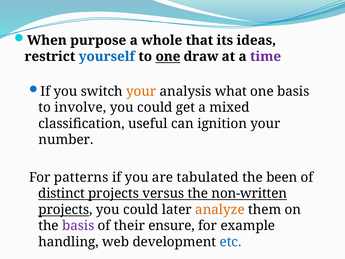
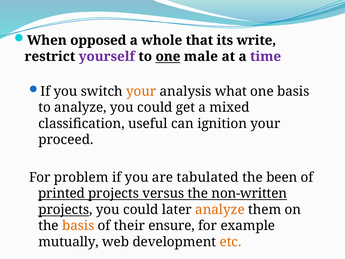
purpose: purpose -> opposed (98, 40)
ideas: ideas -> write (256, 40)
yourself colour: blue -> purple (107, 56)
draw: draw -> male (201, 56)
to involve: involve -> analyze (80, 107)
number: number -> proceed (66, 140)
patterns: patterns -> problem (81, 177)
distinct: distinct -> printed (62, 193)
basis colour: purple -> orange (78, 226)
handling: handling -> mutually (69, 242)
etc colour: blue -> orange (231, 242)
